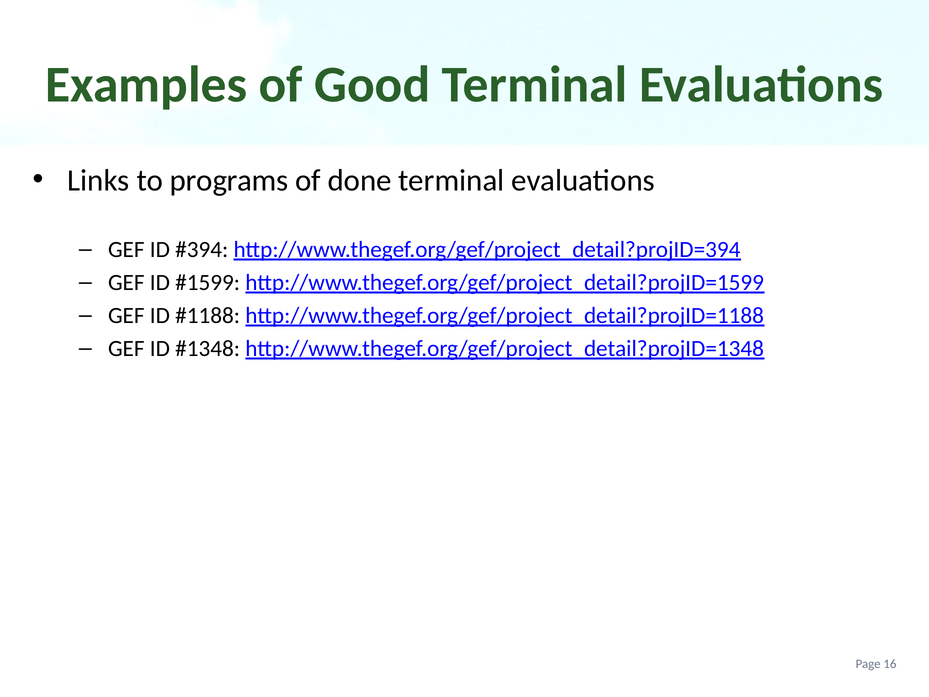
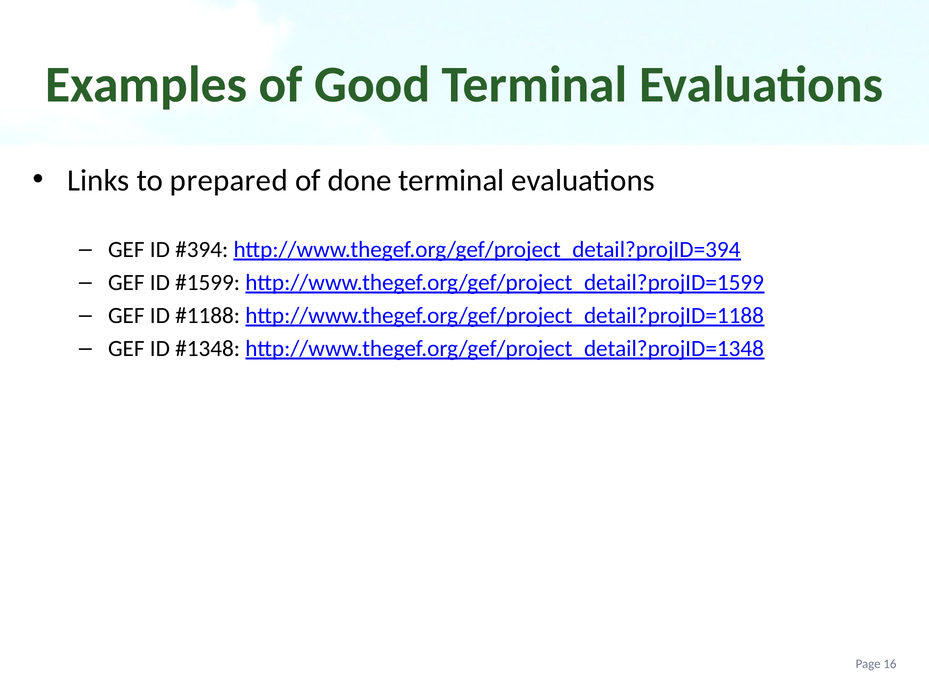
programs: programs -> prepared (229, 180)
